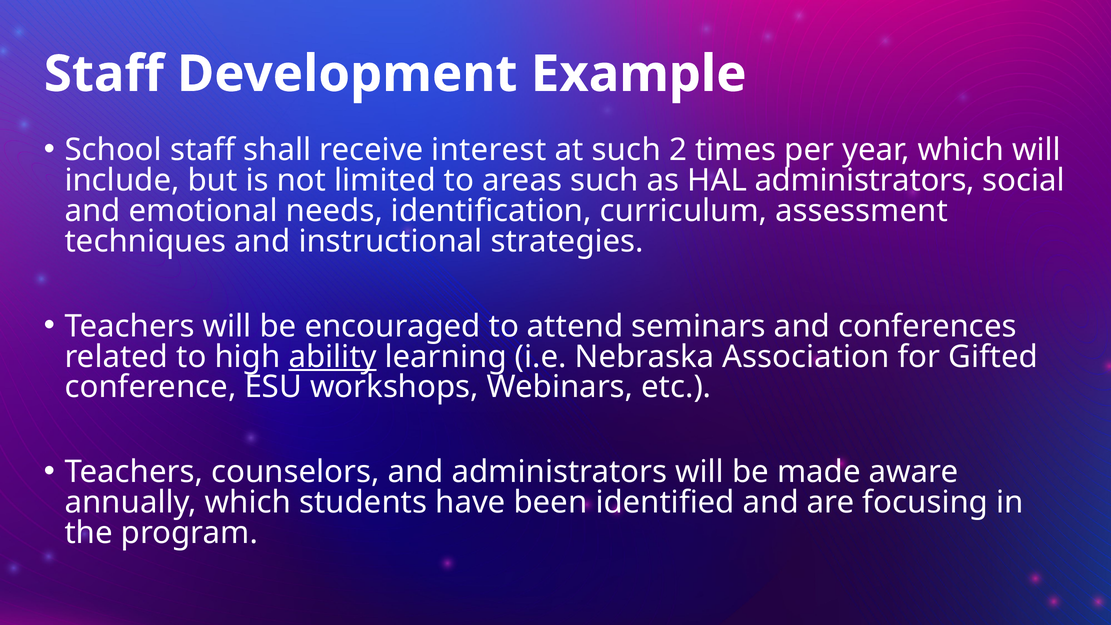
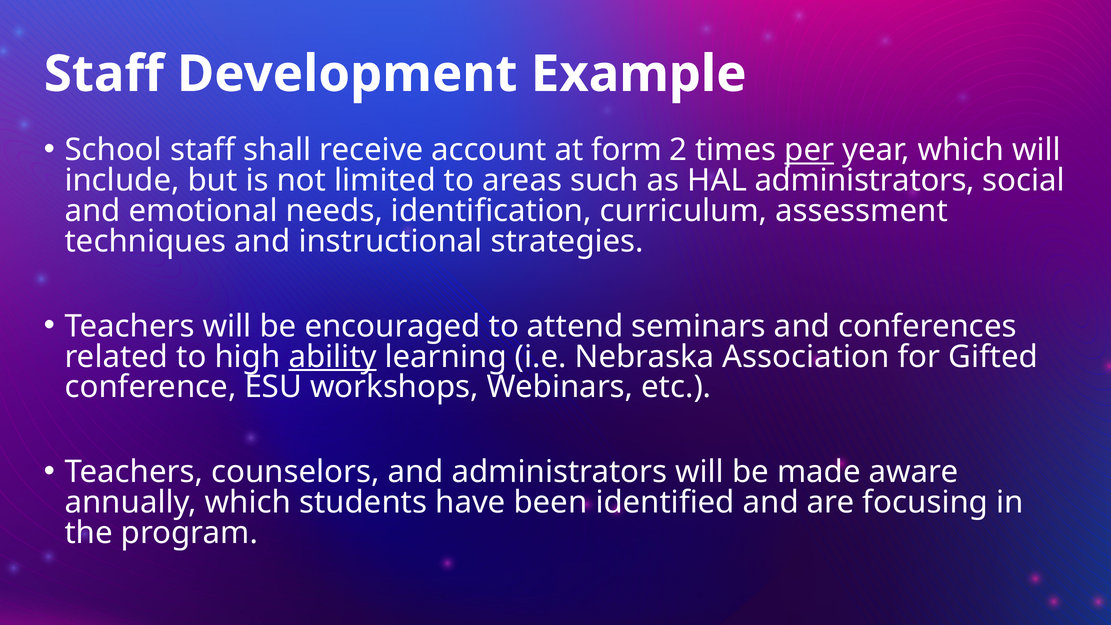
interest: interest -> account (489, 150)
at such: such -> form (626, 150)
per underline: none -> present (809, 150)
